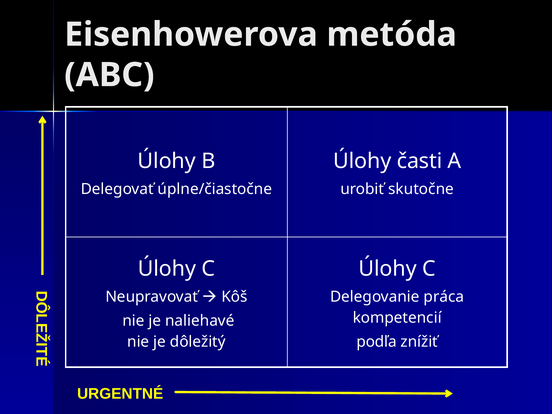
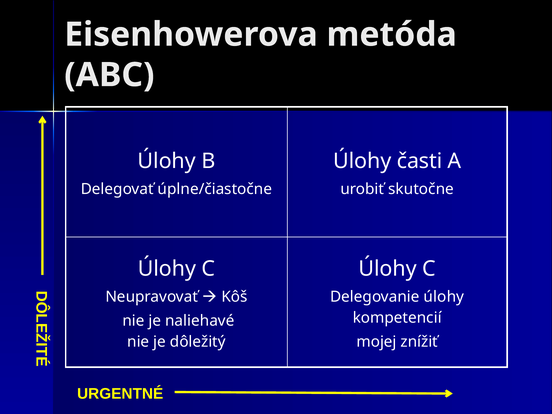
Delegovanie práca: práca -> úlohy (444, 297)
podľa: podľa -> mojej (377, 342)
